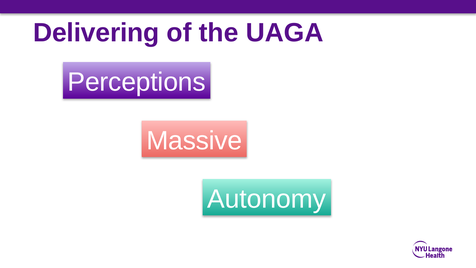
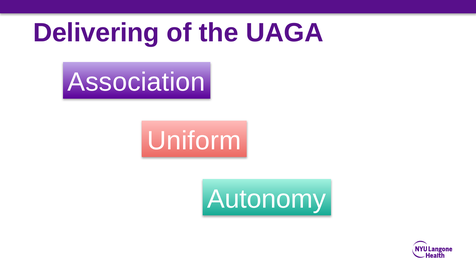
Perceptions: Perceptions -> Association (136, 82)
Massive: Massive -> Uniform (194, 141)
